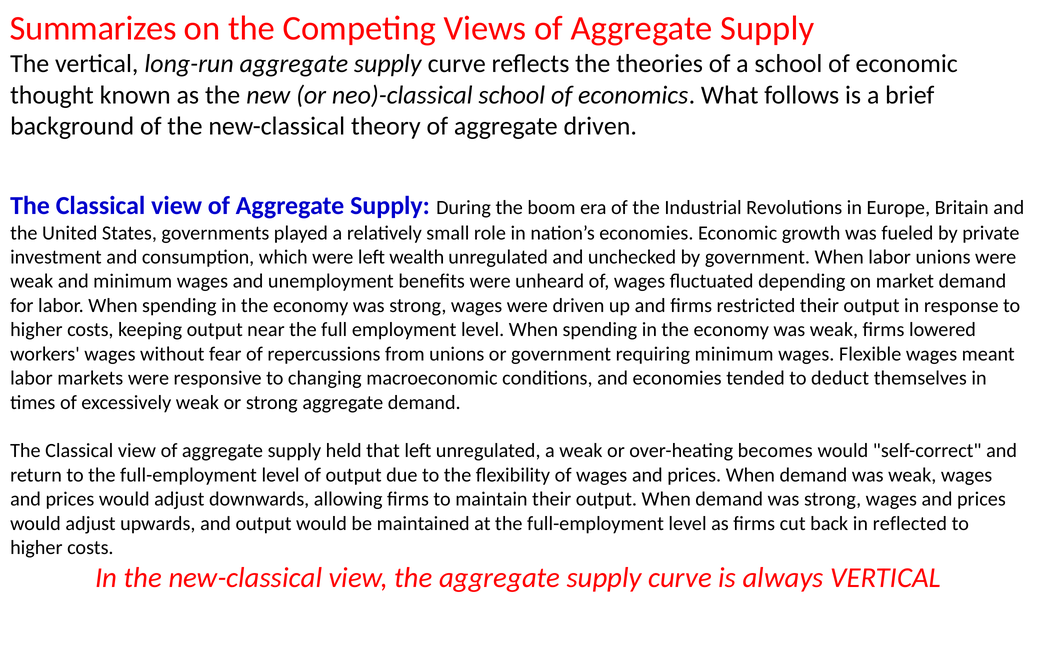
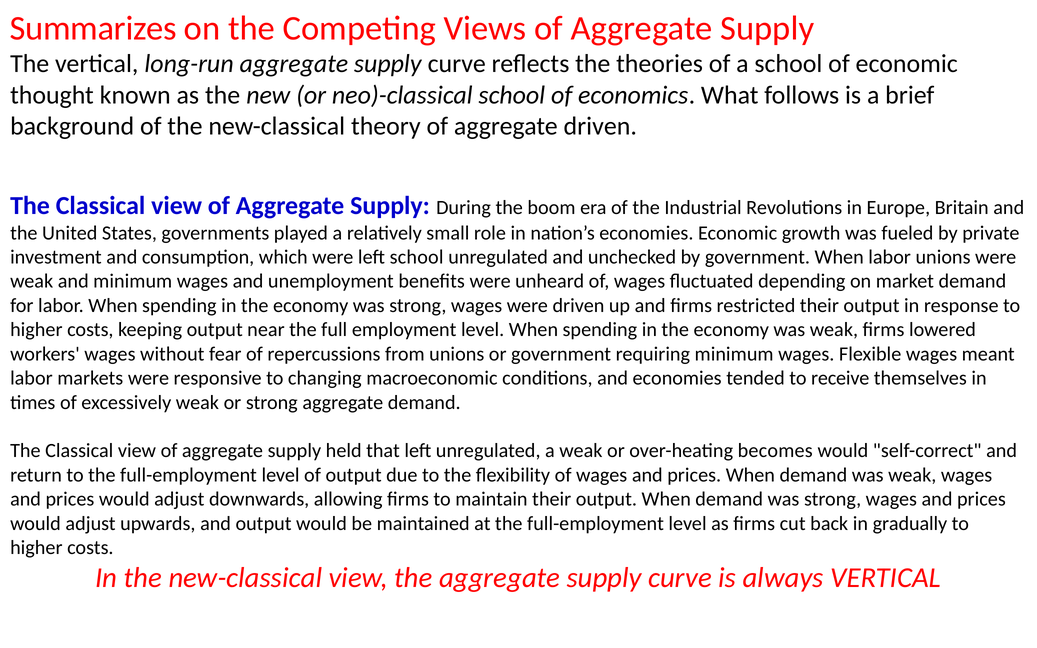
left wealth: wealth -> school (417, 257)
deduct: deduct -> receive (840, 378)
reflected: reflected -> gradually (910, 523)
